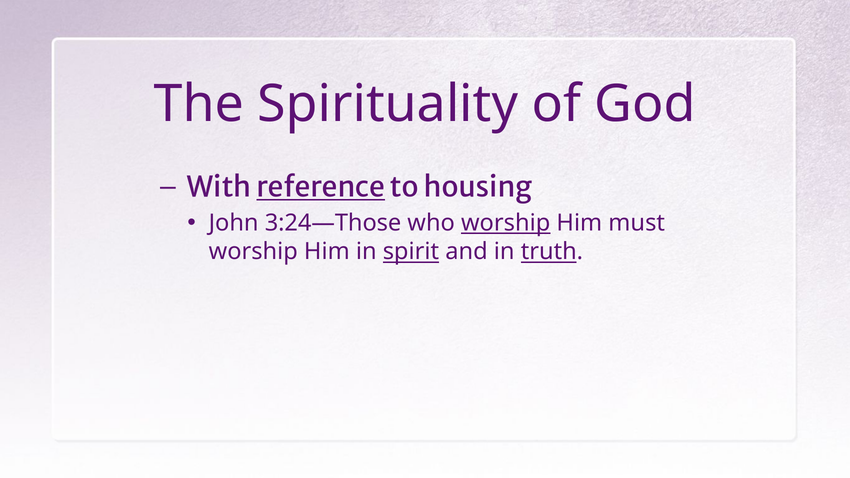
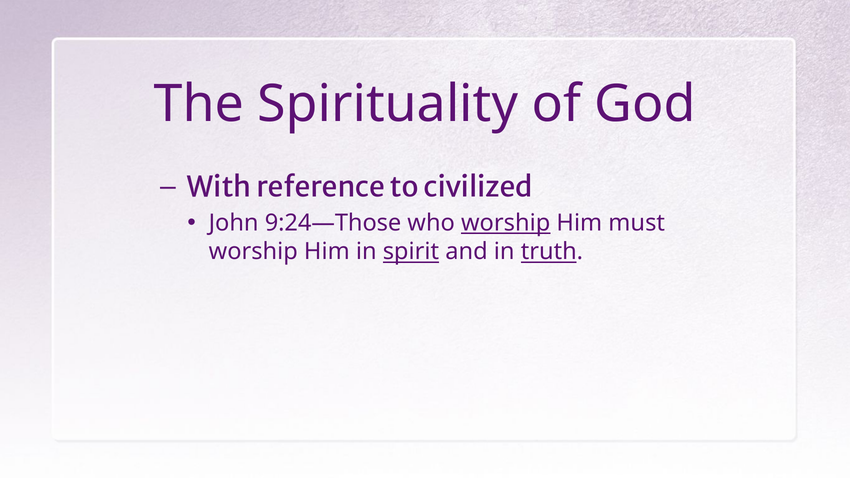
reference underline: present -> none (321, 188)
housing: housing -> civilized (478, 188)
3:24—Those: 3:24—Those -> 9:24—Those (333, 223)
